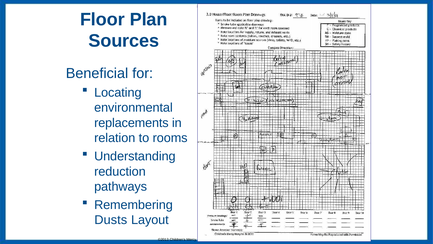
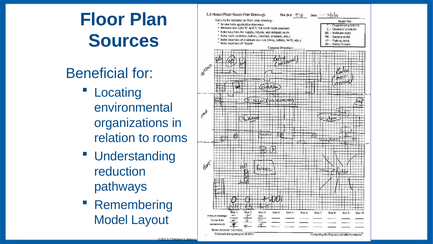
replacements: replacements -> organizations (131, 123)
Dusts: Dusts -> Model (111, 220)
